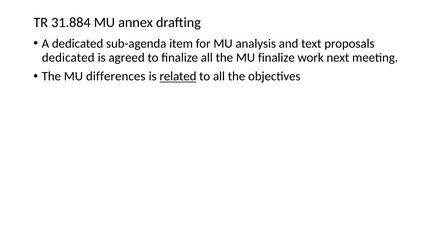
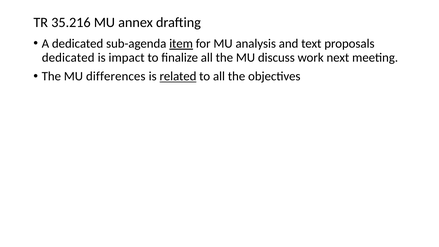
31.884: 31.884 -> 35.216 (71, 23)
item underline: none -> present (181, 44)
agreed: agreed -> impact (127, 58)
MU finalize: finalize -> discuss (276, 58)
